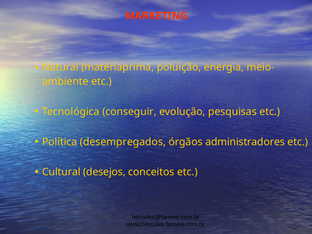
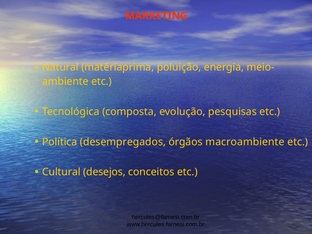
conseguir: conseguir -> composta (129, 112)
administradores: administradores -> macroambiente (245, 142)
